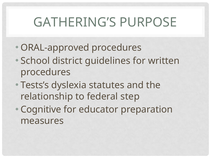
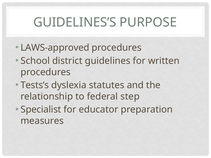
GATHERING’S: GATHERING’S -> GUIDELINES’S (75, 22)
ORAL-approved: ORAL-approved -> LAWS-approved (55, 48)
Cognitive: Cognitive -> Specialist (41, 110)
